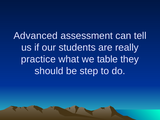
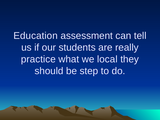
Advanced: Advanced -> Education (36, 36)
table: table -> local (107, 59)
